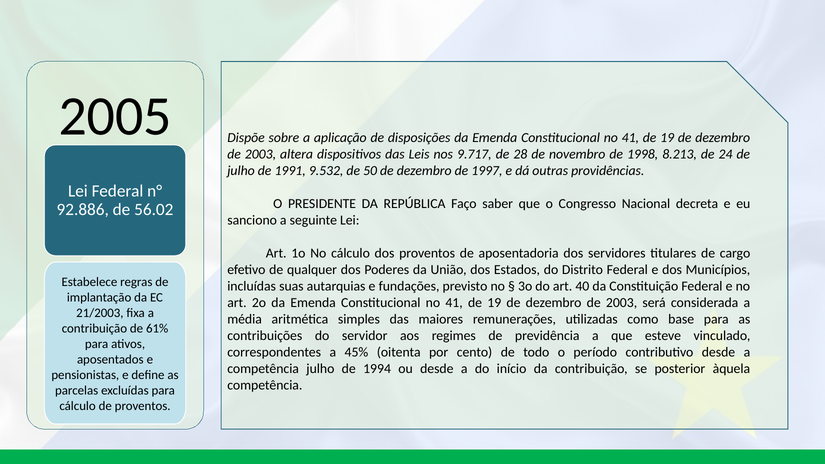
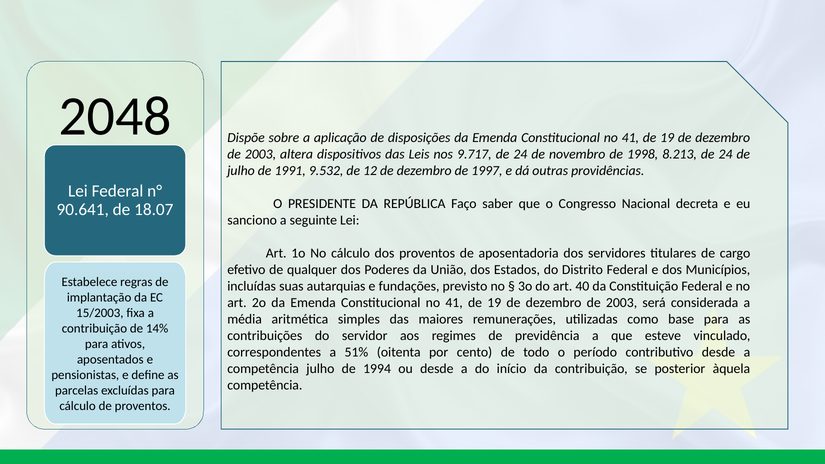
2005: 2005 -> 2048 (115, 116)
9.717 de 28: 28 -> 24 (520, 154)
50: 50 -> 12 (370, 171)
92.886: 92.886 -> 90.641 (83, 209)
56.02: 56.02 -> 18.07 (154, 209)
21/2003: 21/2003 -> 15/2003 (100, 313)
61%: 61% -> 14% (157, 329)
45%: 45% -> 51% (356, 352)
